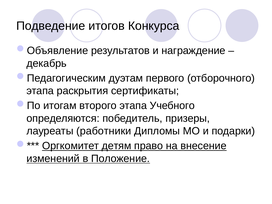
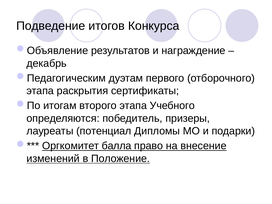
работники: работники -> потенциал (104, 131)
детям: детям -> балла (117, 146)
